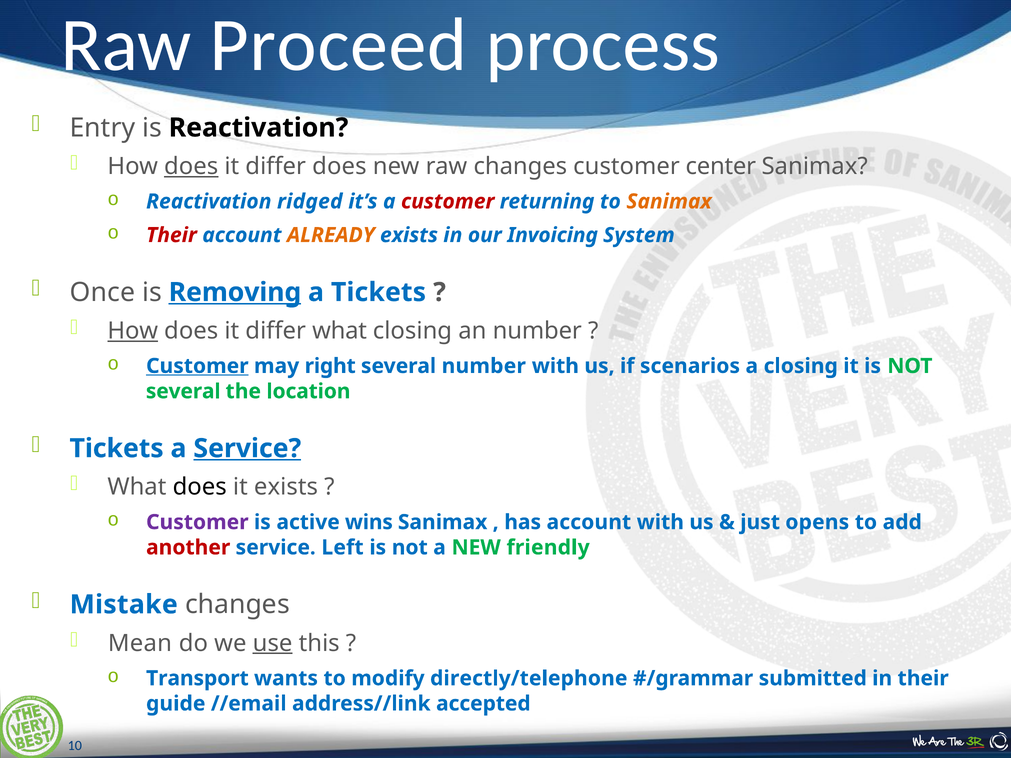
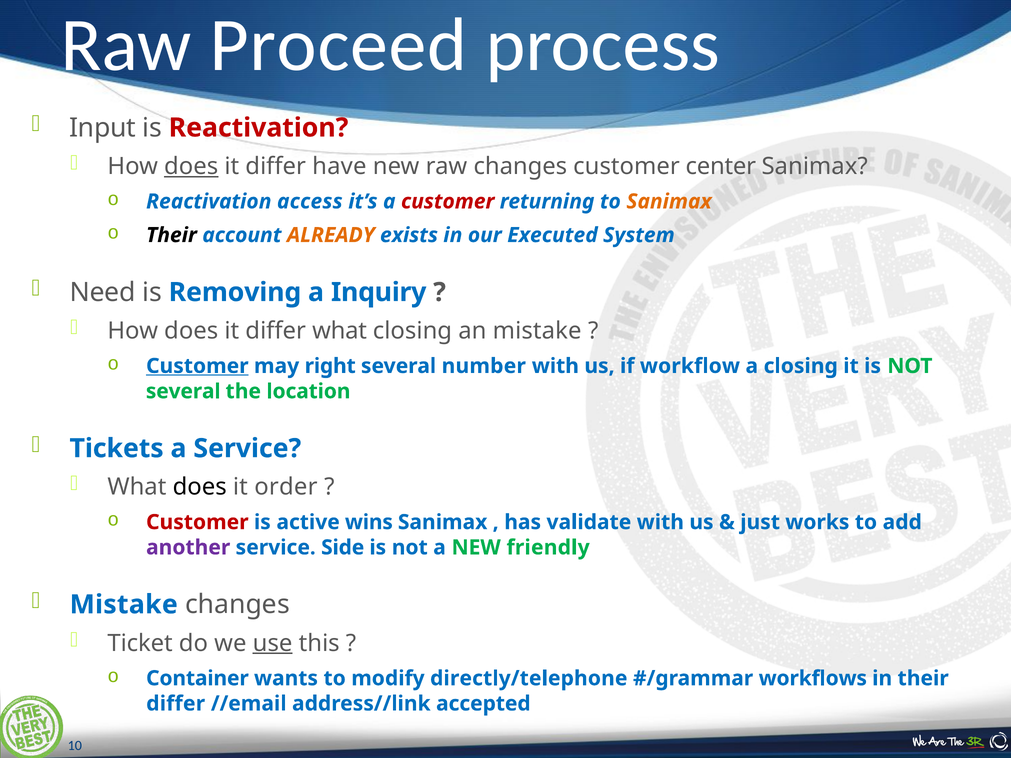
Entry: Entry -> Input (103, 128)
Reactivation colour: black -> red (259, 128)
differ does: does -> have (339, 166)
ridged: ridged -> access (310, 202)
Their colour: red -> black (171, 235)
Invoicing: Invoicing -> Executed (553, 235)
Once: Once -> Need (103, 292)
Removing underline: present -> none (235, 292)
a Tickets: Tickets -> Inquiry (379, 292)
How underline: present -> none (133, 331)
an number: number -> mistake (537, 331)
scenarios: scenarios -> workflow (690, 366)
Service underline: present -> none (247, 449)
it exists: exists -> order (286, 487)
Customer colour: purple -> red (197, 522)
has account: account -> validate (589, 522)
opens: opens -> works (817, 522)
another colour: red -> purple (188, 548)
Left: Left -> Side (343, 548)
Mean: Mean -> Ticket (140, 643)
Transport: Transport -> Container (197, 679)
submitted: submitted -> workflows (813, 679)
guide: guide -> differ (176, 704)
